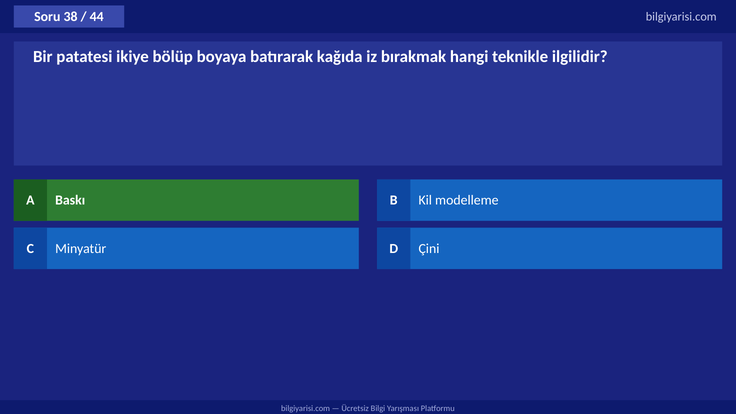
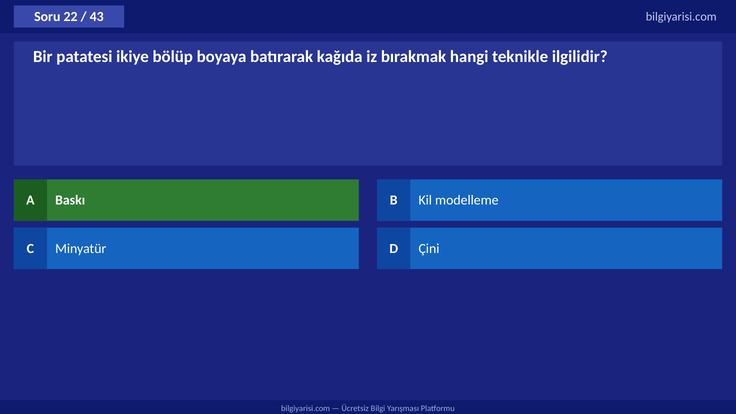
38: 38 -> 22 (71, 17)
44: 44 -> 43 (97, 17)
